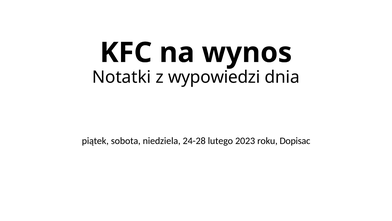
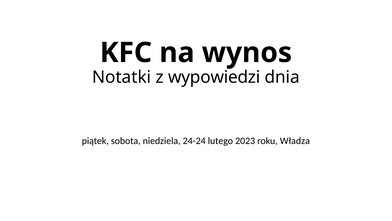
24-28: 24-28 -> 24-24 (194, 141)
Dopisac: Dopisac -> Władza (295, 141)
